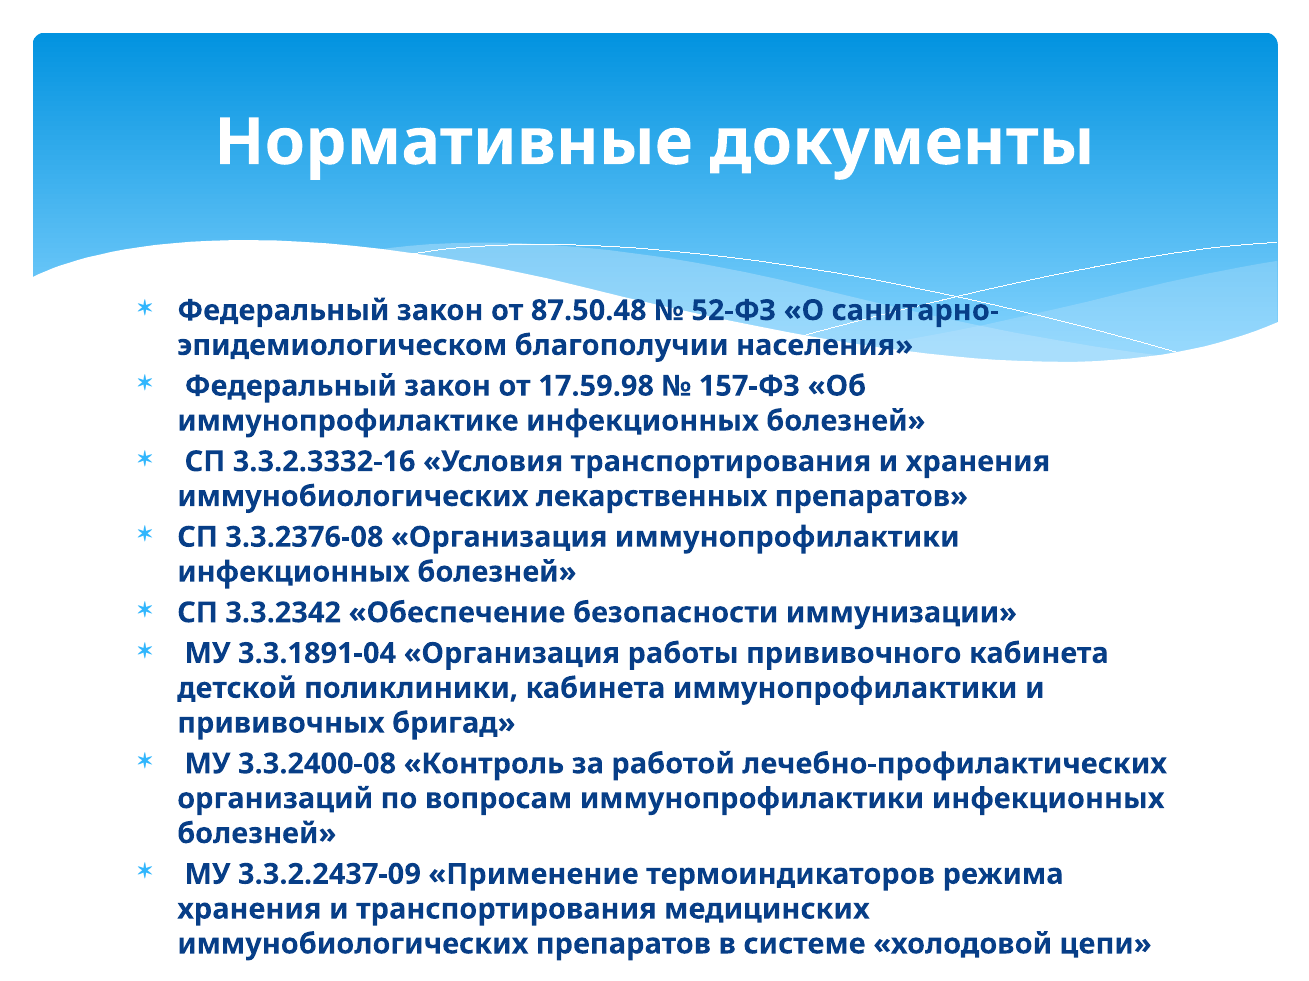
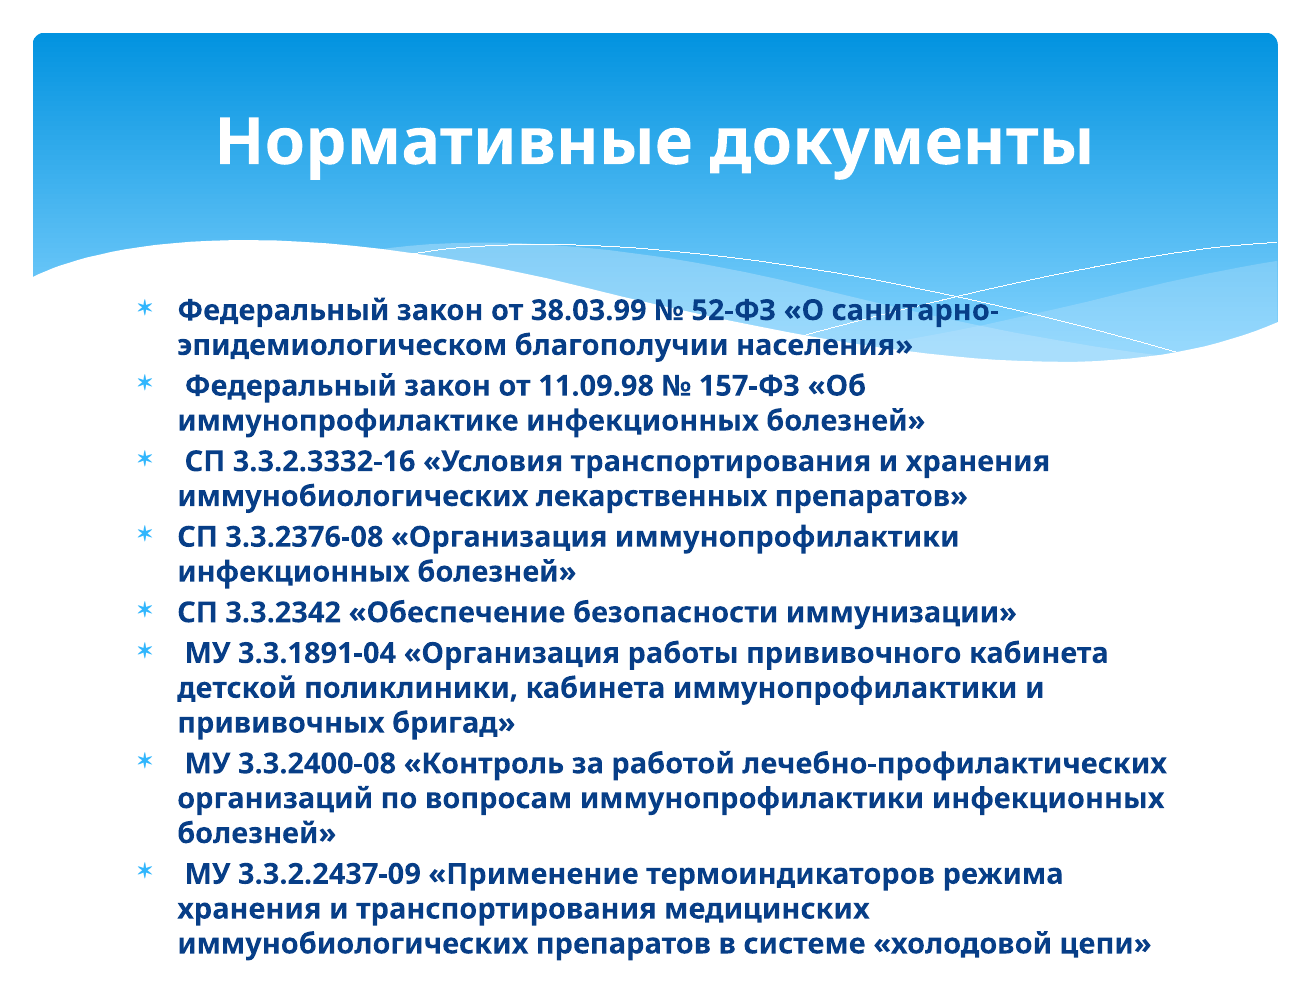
87.50.48: 87.50.48 -> 38.03.99 (589, 311)
17.59.98: 17.59.98 -> 11.09.98 (596, 386)
